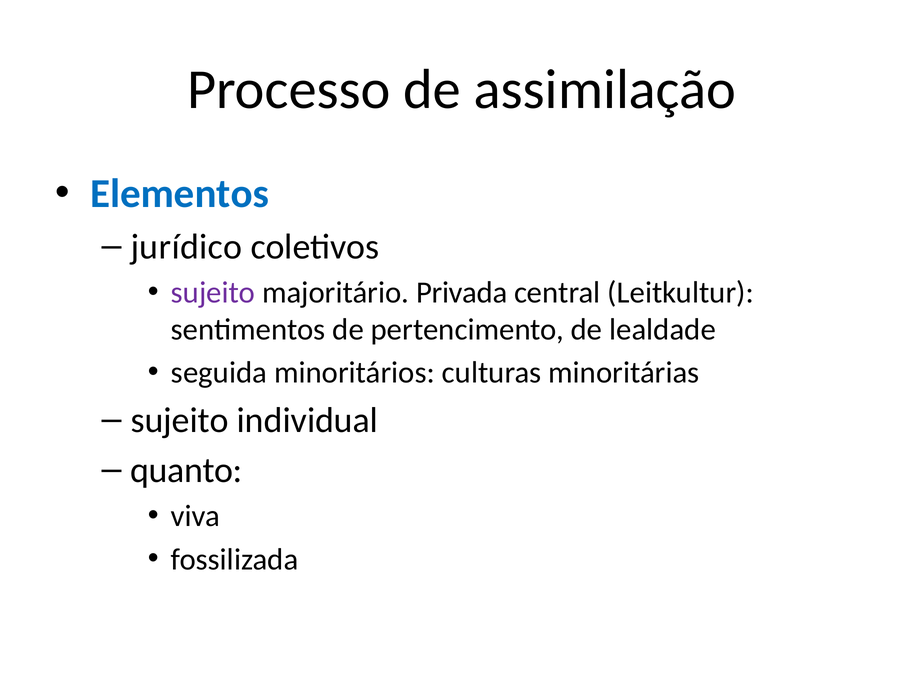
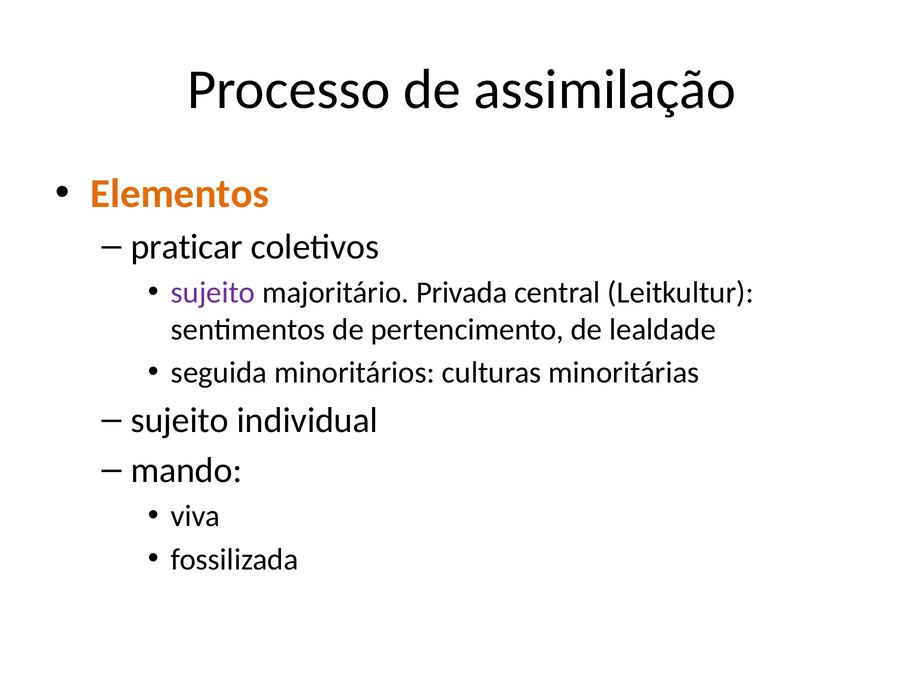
Elementos colour: blue -> orange (180, 194)
jurídico: jurídico -> praticar (187, 247)
quanto: quanto -> mando (186, 471)
